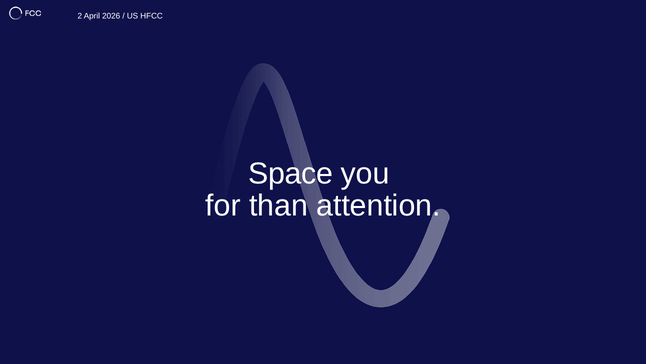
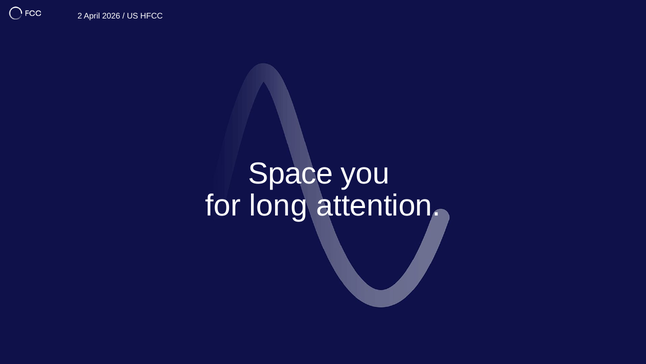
than: than -> long (278, 206)
